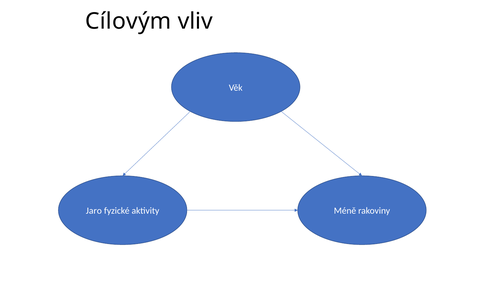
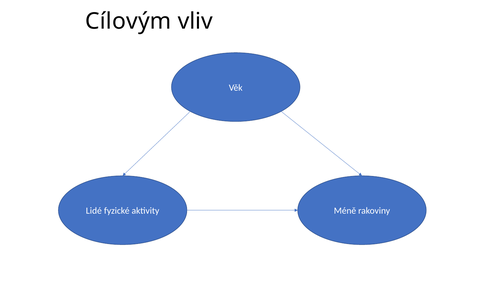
Jaro: Jaro -> Lidé (94, 211)
